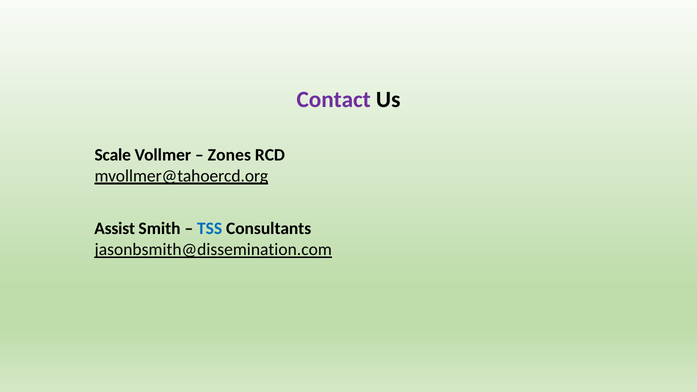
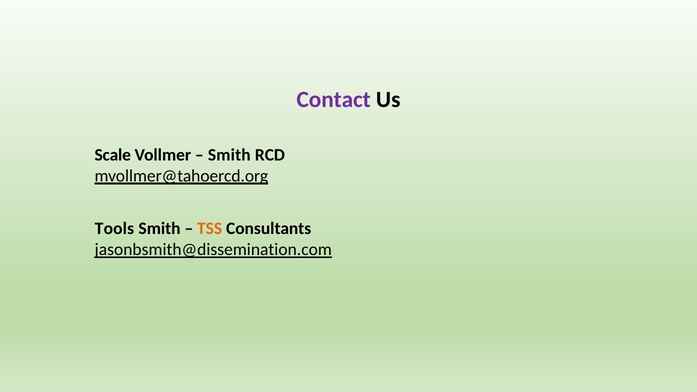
Zones: Zones -> Smith (229, 155)
Assist: Assist -> Tools (114, 229)
TSS colour: blue -> orange (210, 229)
